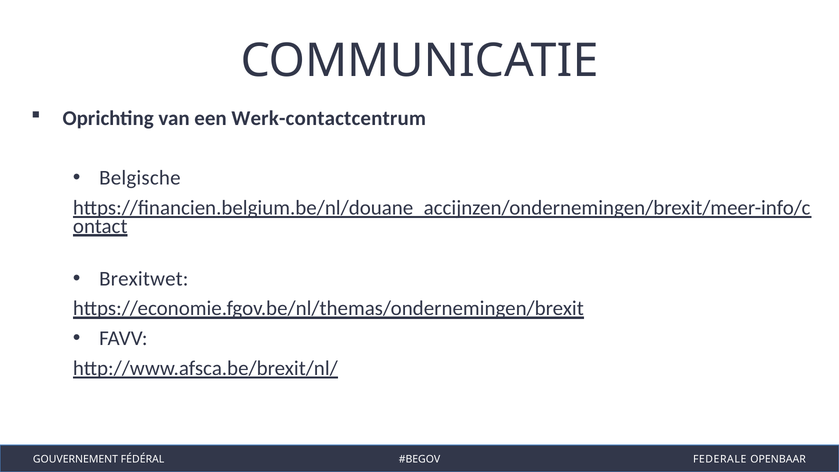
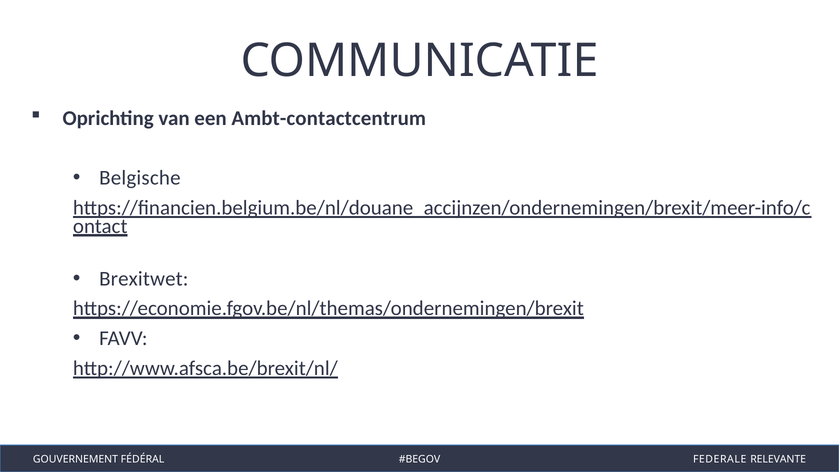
Werk-contactcentrum: Werk-contactcentrum -> Ambt-contactcentrum (329, 118)
OPENBAAR: OPENBAAR -> RELEVANTE (778, 459)
